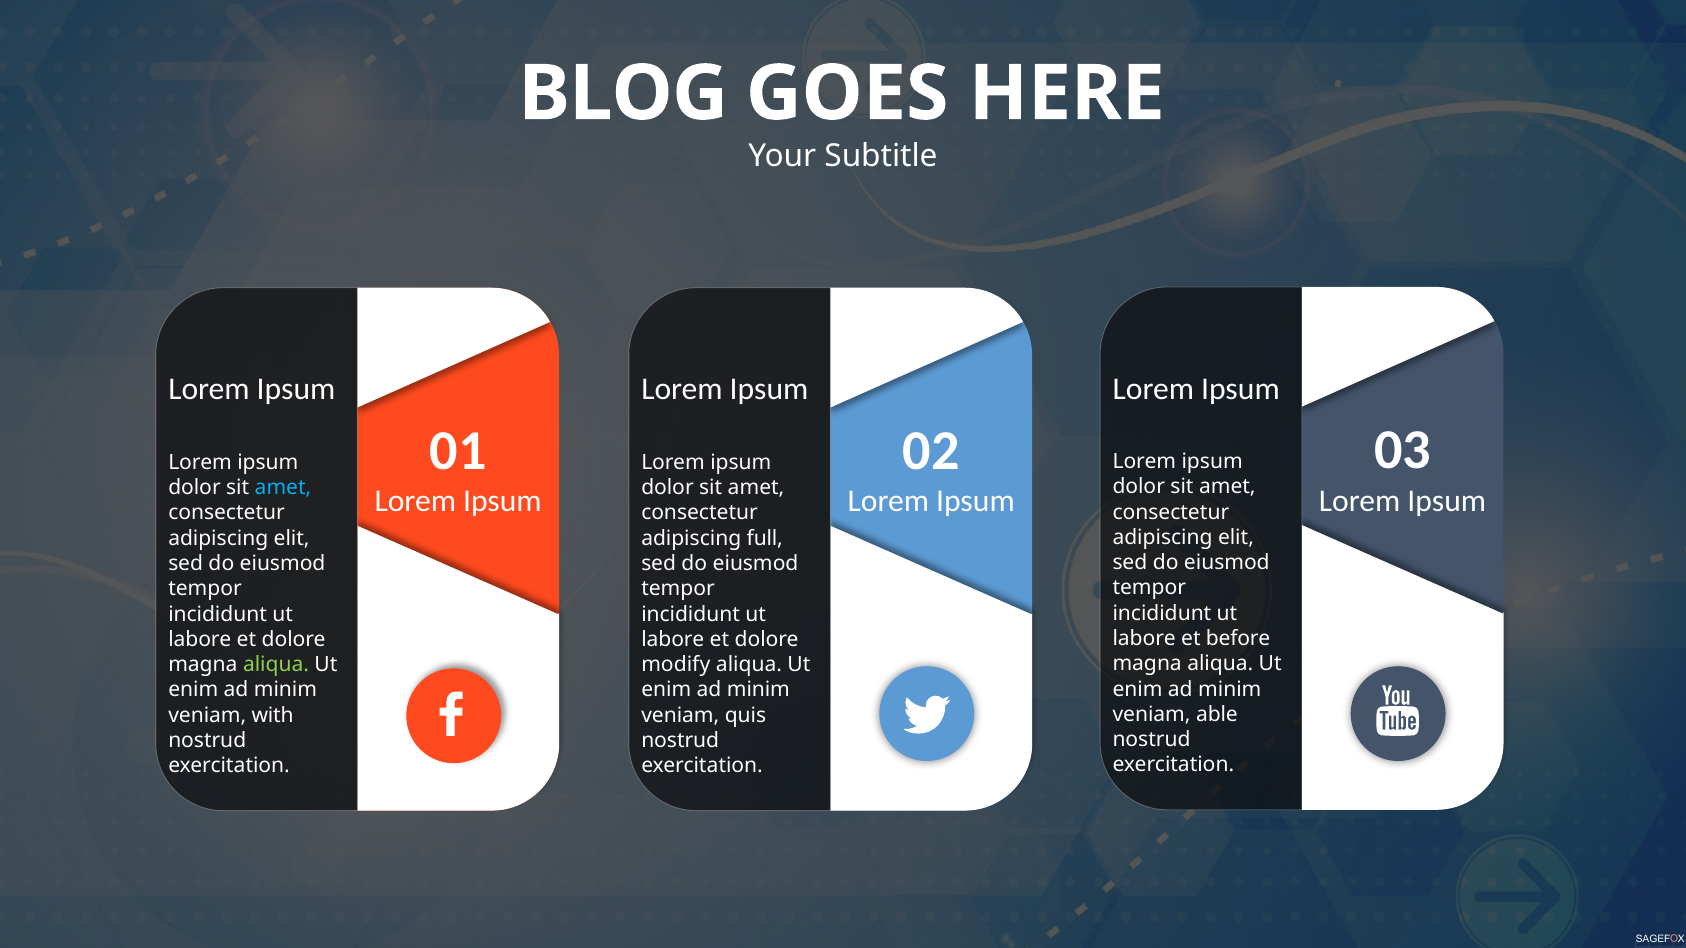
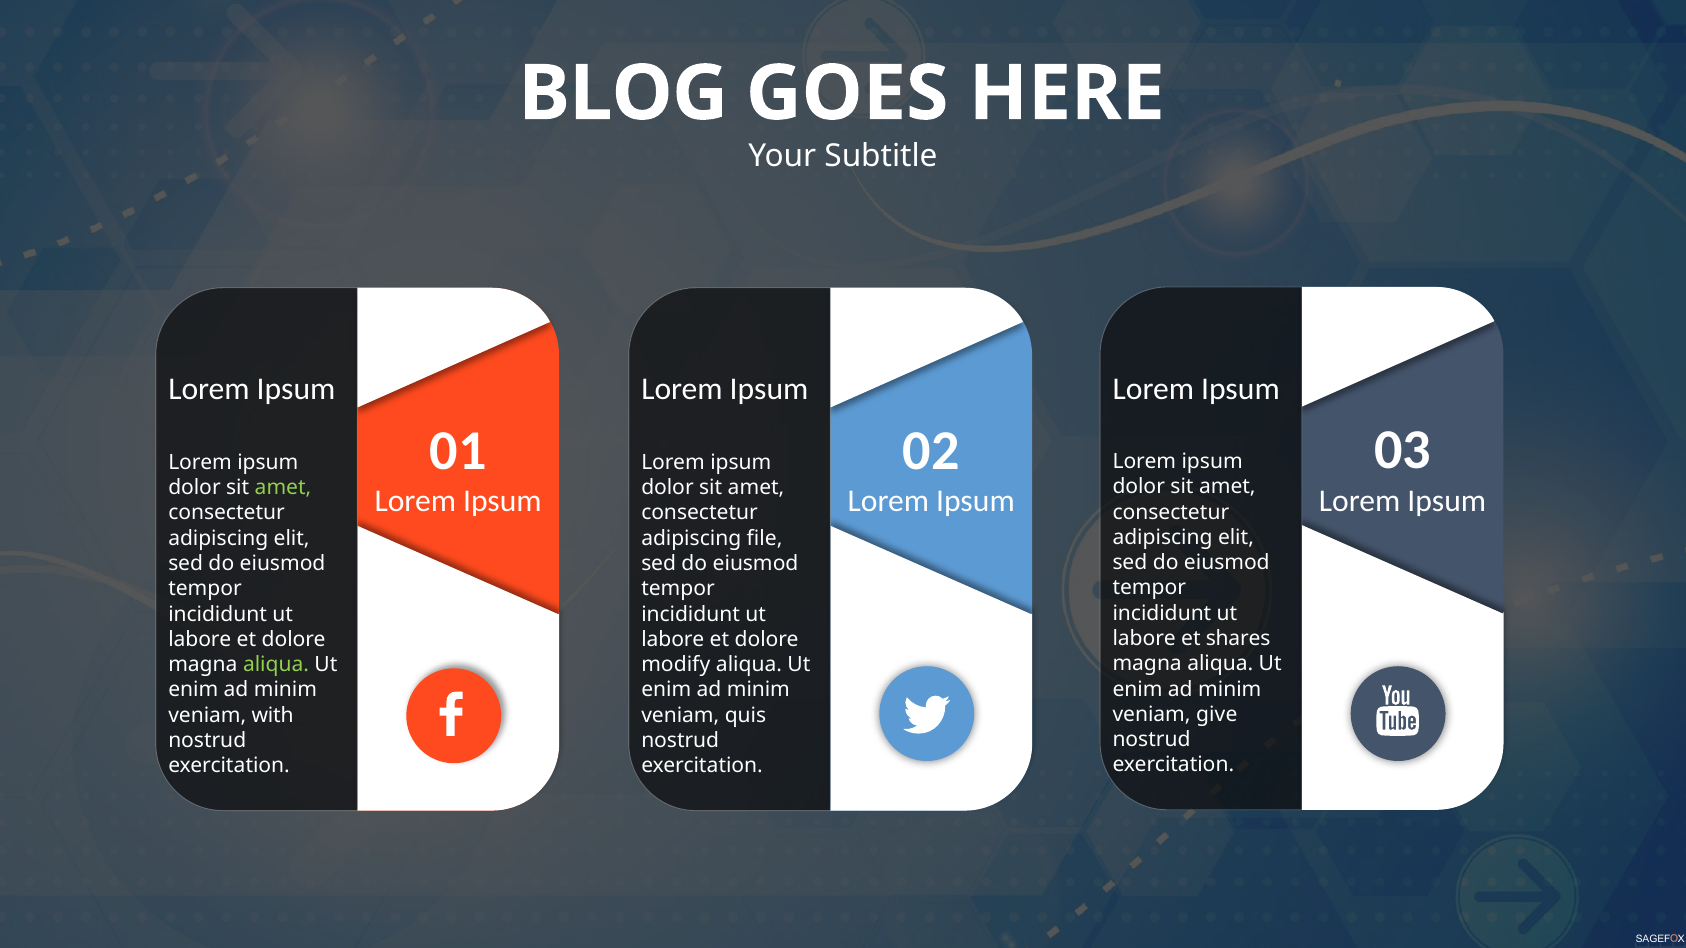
amet colour: light blue -> light green (283, 488)
full: full -> file (765, 538)
before: before -> shares (1238, 639)
able: able -> give (1217, 715)
